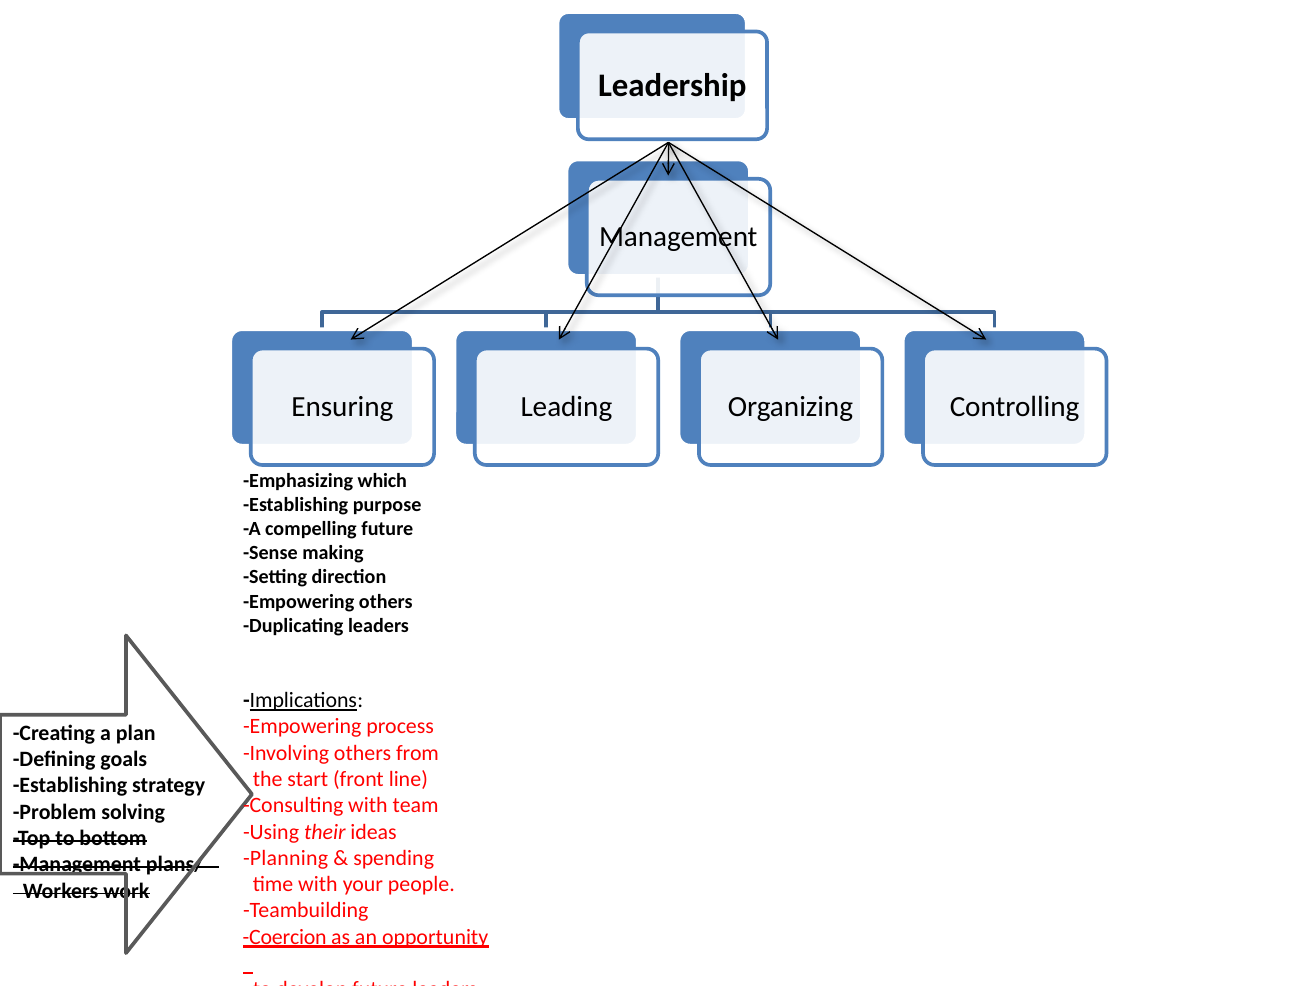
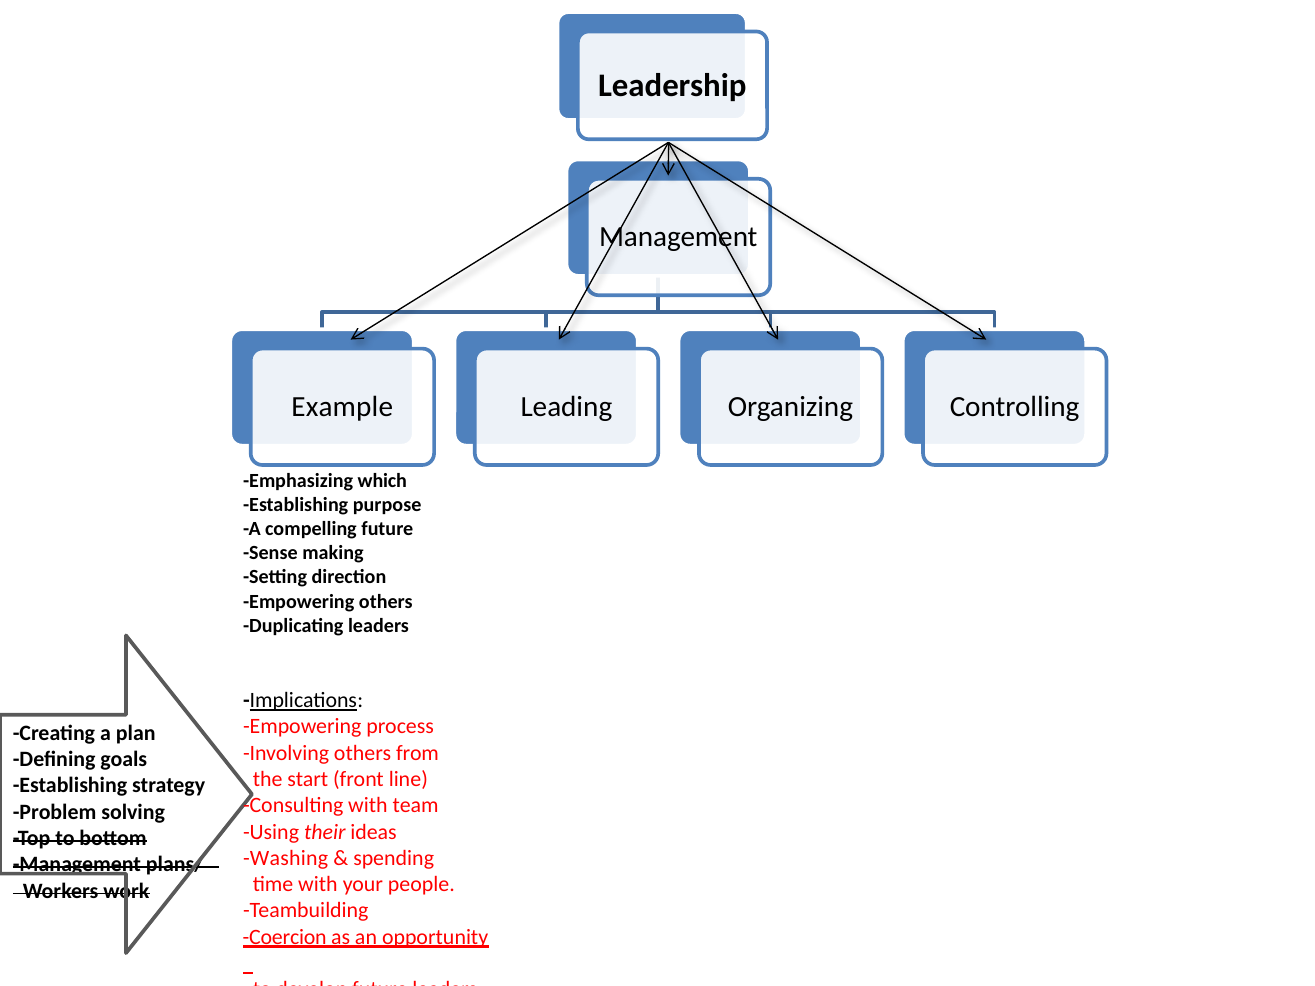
Ensuring: Ensuring -> Example (342, 407)
Planning: Planning -> Washing (286, 858)
